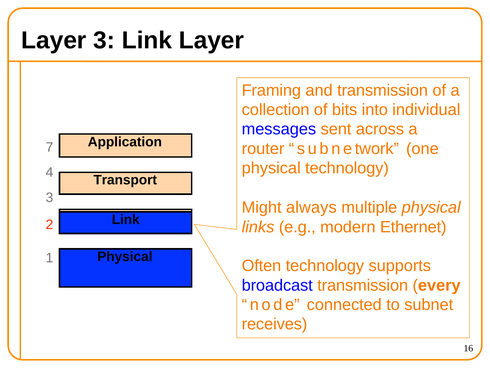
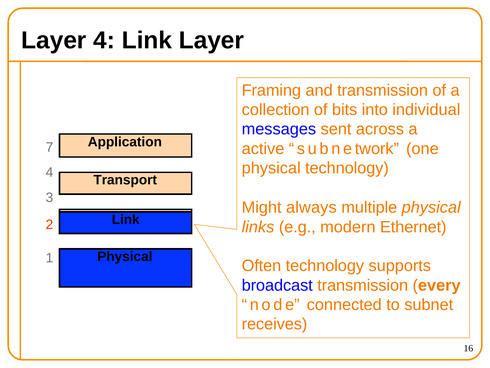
Layer 3: 3 -> 4 (104, 41)
router: router -> active (263, 148)
